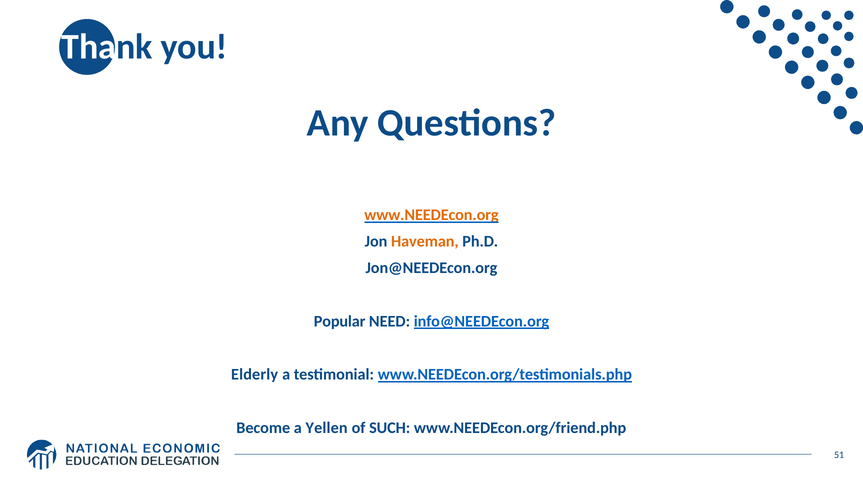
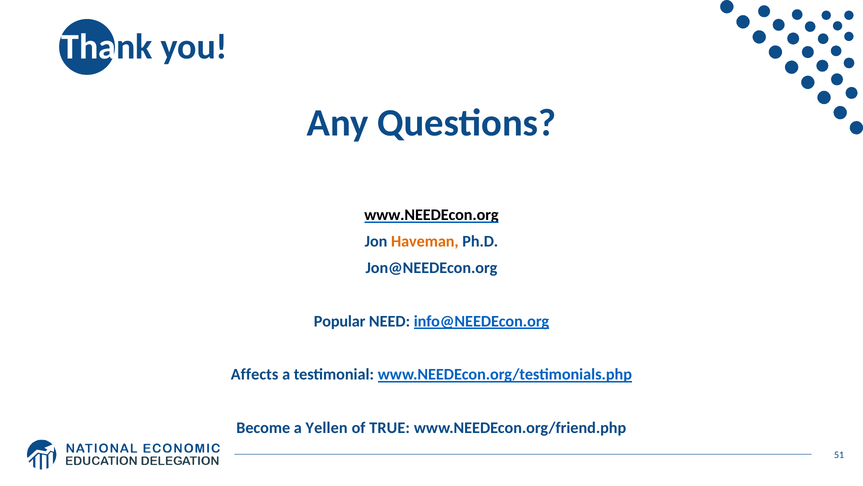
www.NEEDEcon.org colour: orange -> black (431, 215)
Elderly: Elderly -> Affects (255, 374)
SUCH: SUCH -> TRUE (390, 427)
